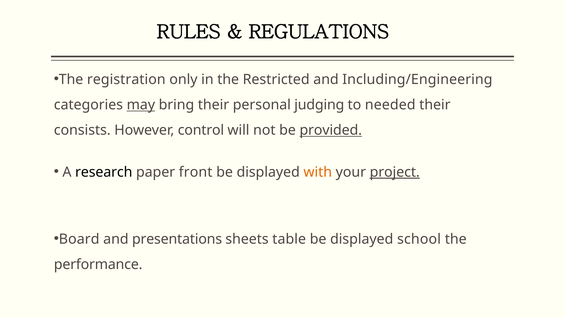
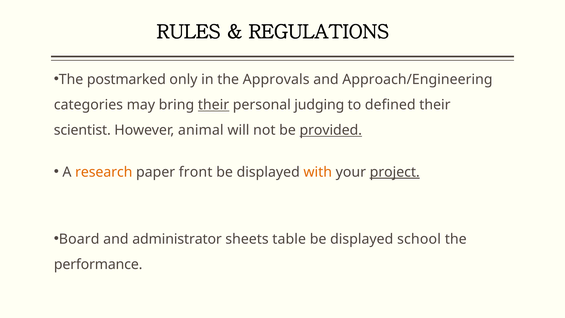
registration: registration -> postmarked (126, 79)
Restricted: Restricted -> Approvals (276, 79)
Including/Engineering: Including/Engineering -> Approach/Engineering (417, 79)
may underline: present -> none (141, 105)
their underline: none -> present (214, 105)
needed: needed -> defined (390, 105)
consists: consists -> scientist (82, 130)
control: control -> animal (201, 130)
research colour: black -> orange (104, 172)
presentations: presentations -> administrator (177, 239)
